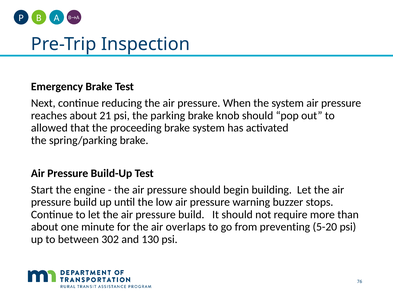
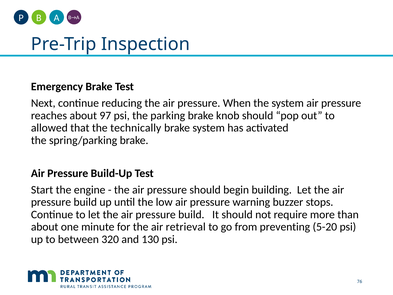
21: 21 -> 97 (105, 115)
proceeding: proceeding -> technically (136, 128)
overlaps: overlaps -> retrieval (186, 227)
302: 302 -> 320 (110, 239)
